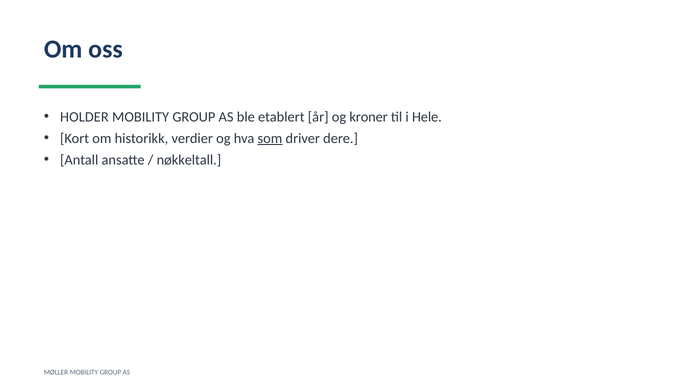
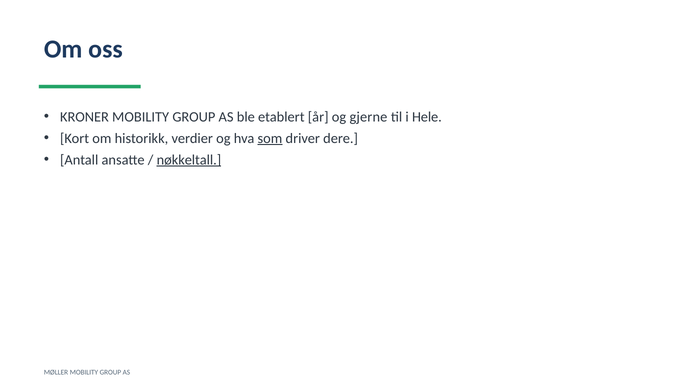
HOLDER: HOLDER -> KRONER (84, 117)
kroner: kroner -> gjerne (368, 117)
nøkkeltall underline: none -> present (189, 160)
